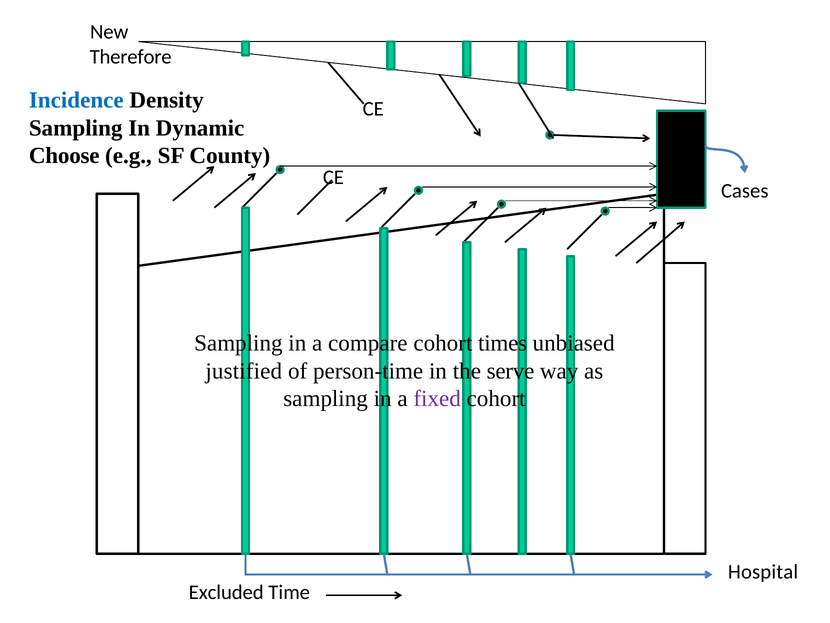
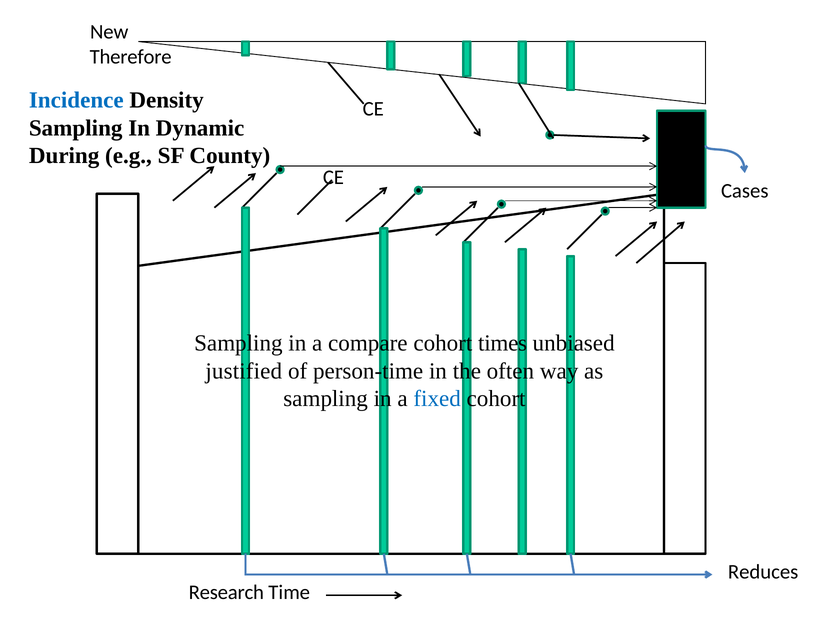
Choose: Choose -> During (64, 156)
serve: serve -> often (510, 371)
fixed colour: purple -> blue (437, 398)
Hospital: Hospital -> Reduces (763, 571)
Excluded: Excluded -> Research (226, 592)
